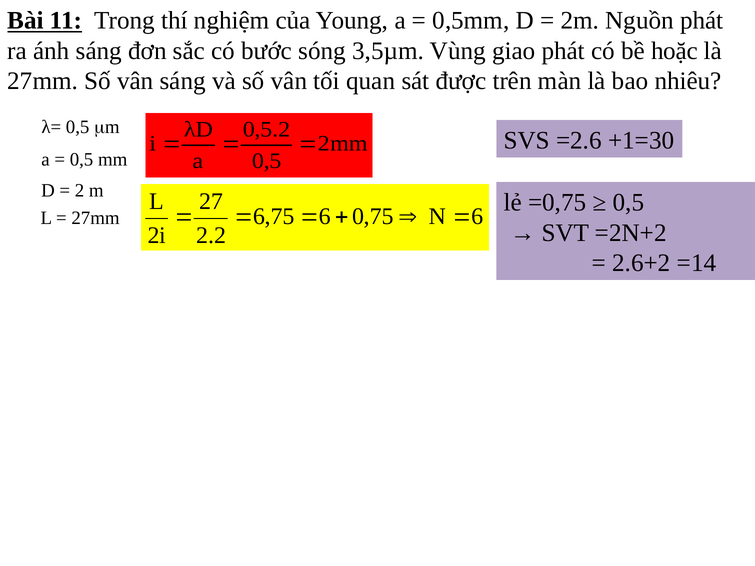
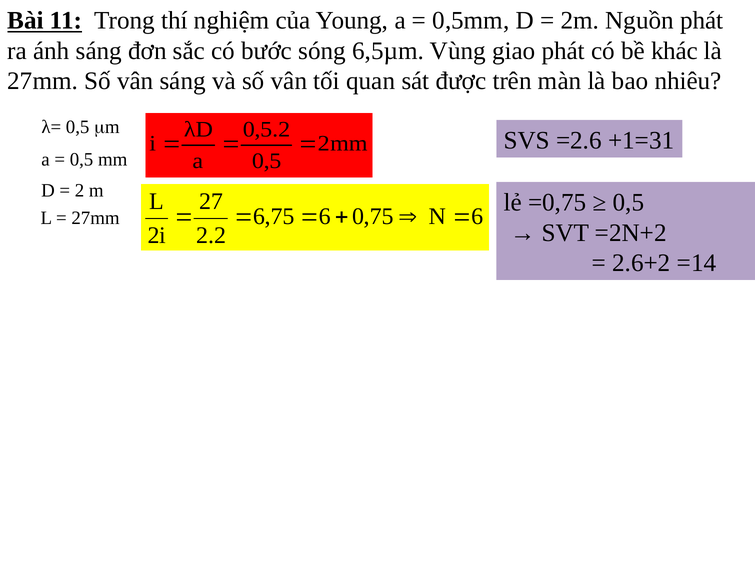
3,5µm: 3,5µm -> 6,5µm (388, 51)
hoặc: hoặc -> khác (675, 51)
+1=30: +1=30 -> +1=31 (641, 141)
